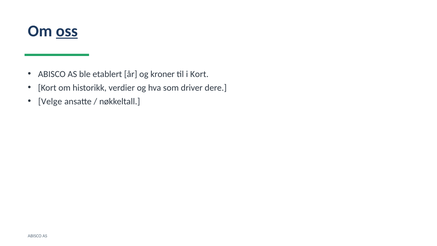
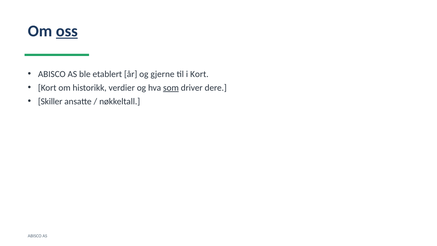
kroner: kroner -> gjerne (163, 74)
som underline: none -> present (171, 88)
Velge: Velge -> Skiller (50, 101)
